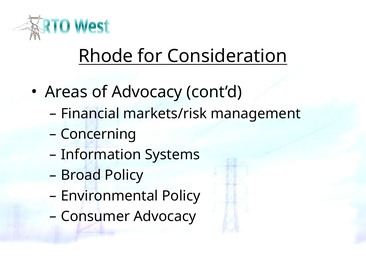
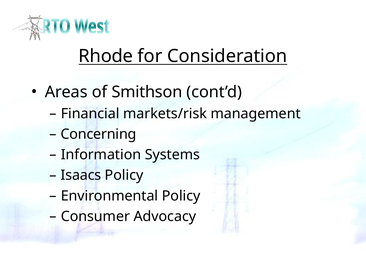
of Advocacy: Advocacy -> Smithson (147, 92)
Broad: Broad -> Isaacs (81, 176)
